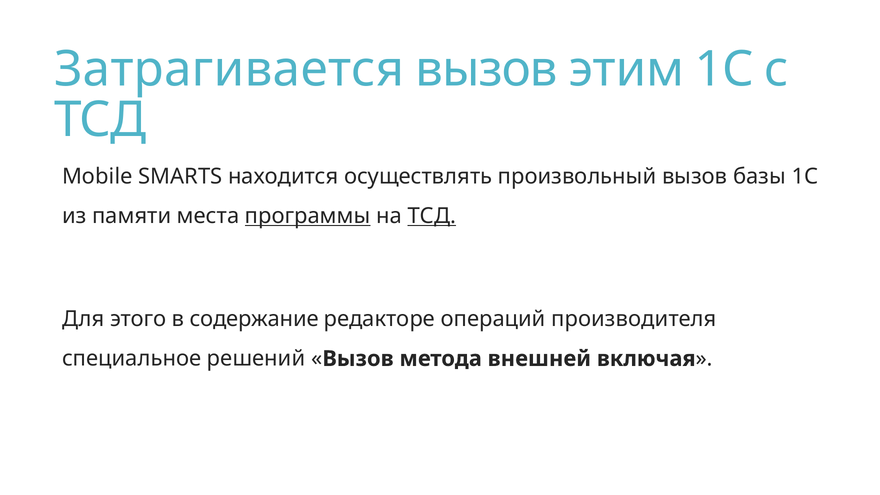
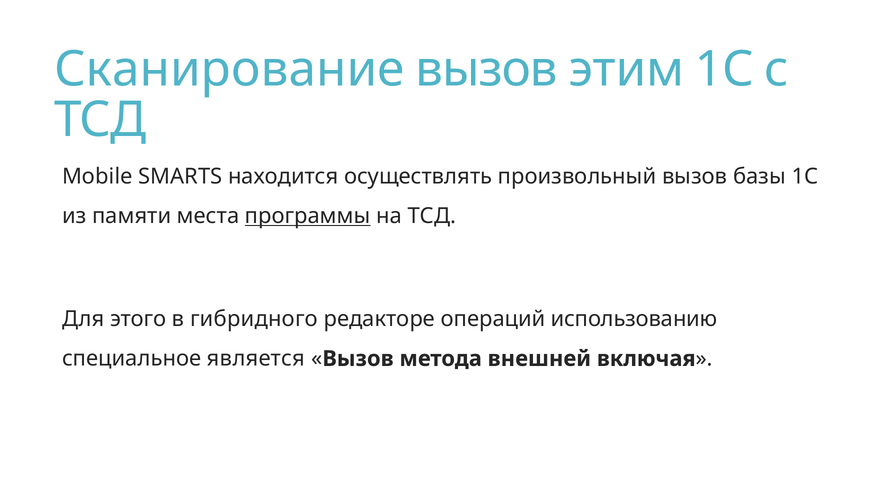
Затрагивается: Затрагивается -> Сканирование (229, 69)
ТСД underline: present -> none (432, 216)
содержание: содержание -> гибридного (254, 319)
производителя: производителя -> использованию (634, 319)
решений: решений -> является (256, 359)
